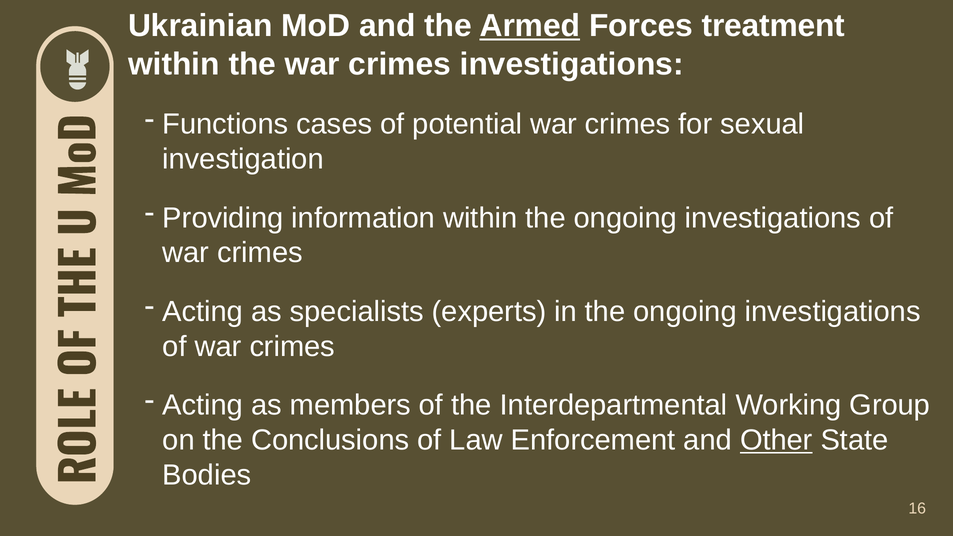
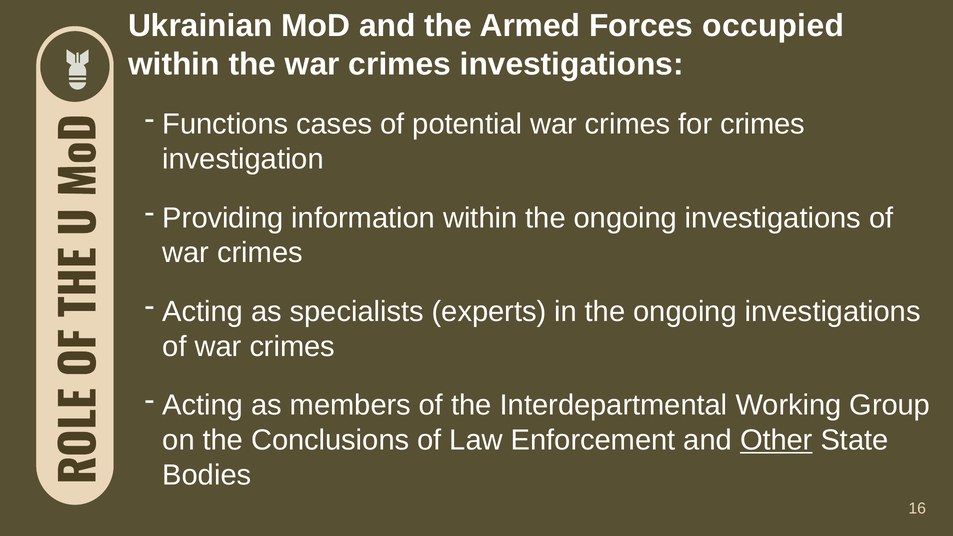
Armed underline: present -> none (530, 26)
treatment: treatment -> occupied (773, 26)
for sexual: sexual -> crimes (762, 124)
